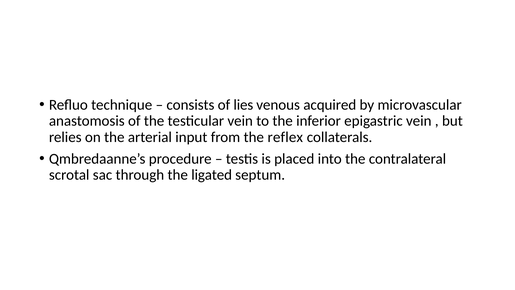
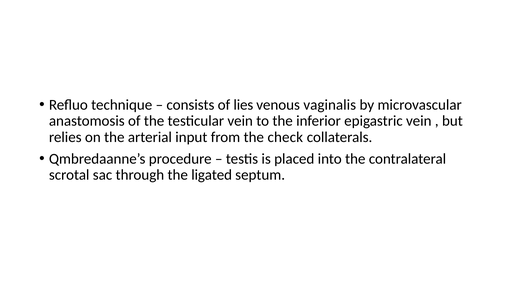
acquired: acquired -> vaginalis (330, 105)
reflex: reflex -> check (285, 137)
